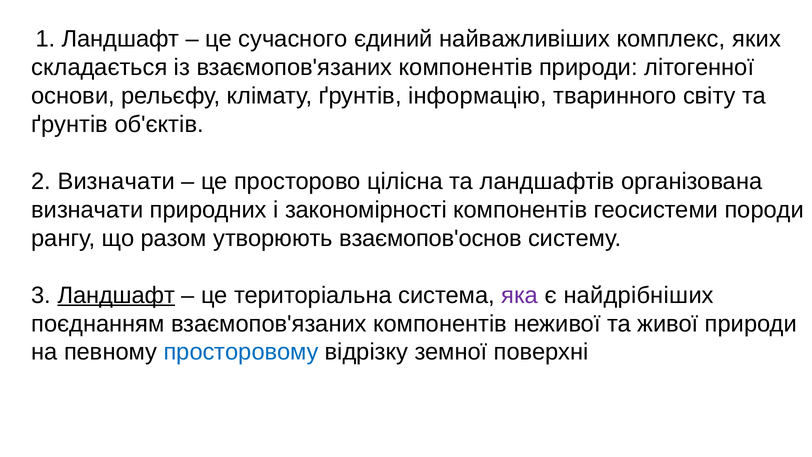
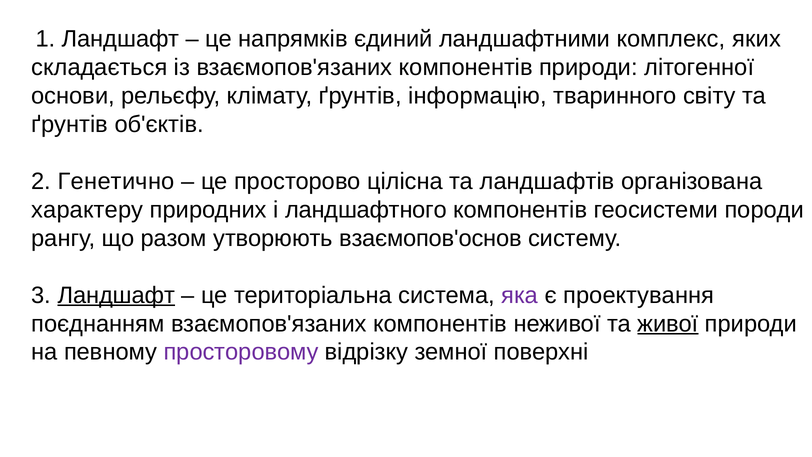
сучасного: сучасного -> напрямків (293, 39)
найважливіших: найважливіших -> ландшафтними (525, 39)
2 Визначати: Визначати -> Генетично (116, 181)
визначати: визначати -> характеру (87, 210)
закономірності: закономірності -> ландшафтного (366, 210)
найдрібніших: найдрібніших -> проектування (639, 295)
живої underline: none -> present (668, 324)
просторовому colour: blue -> purple (241, 352)
